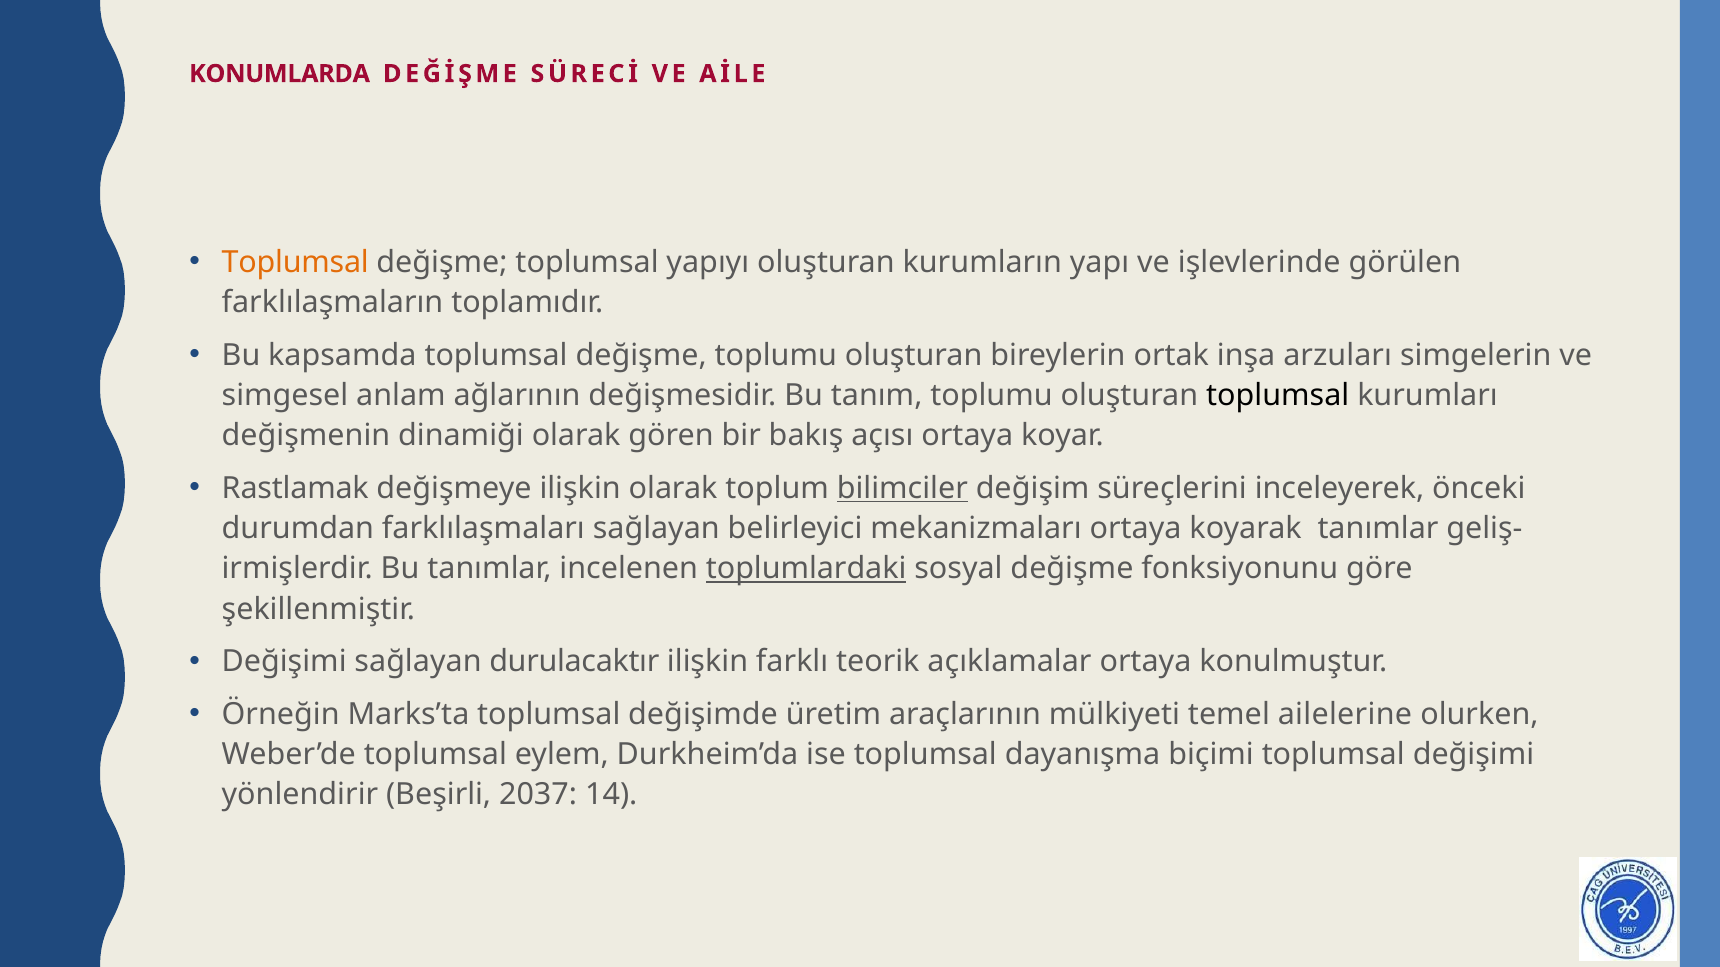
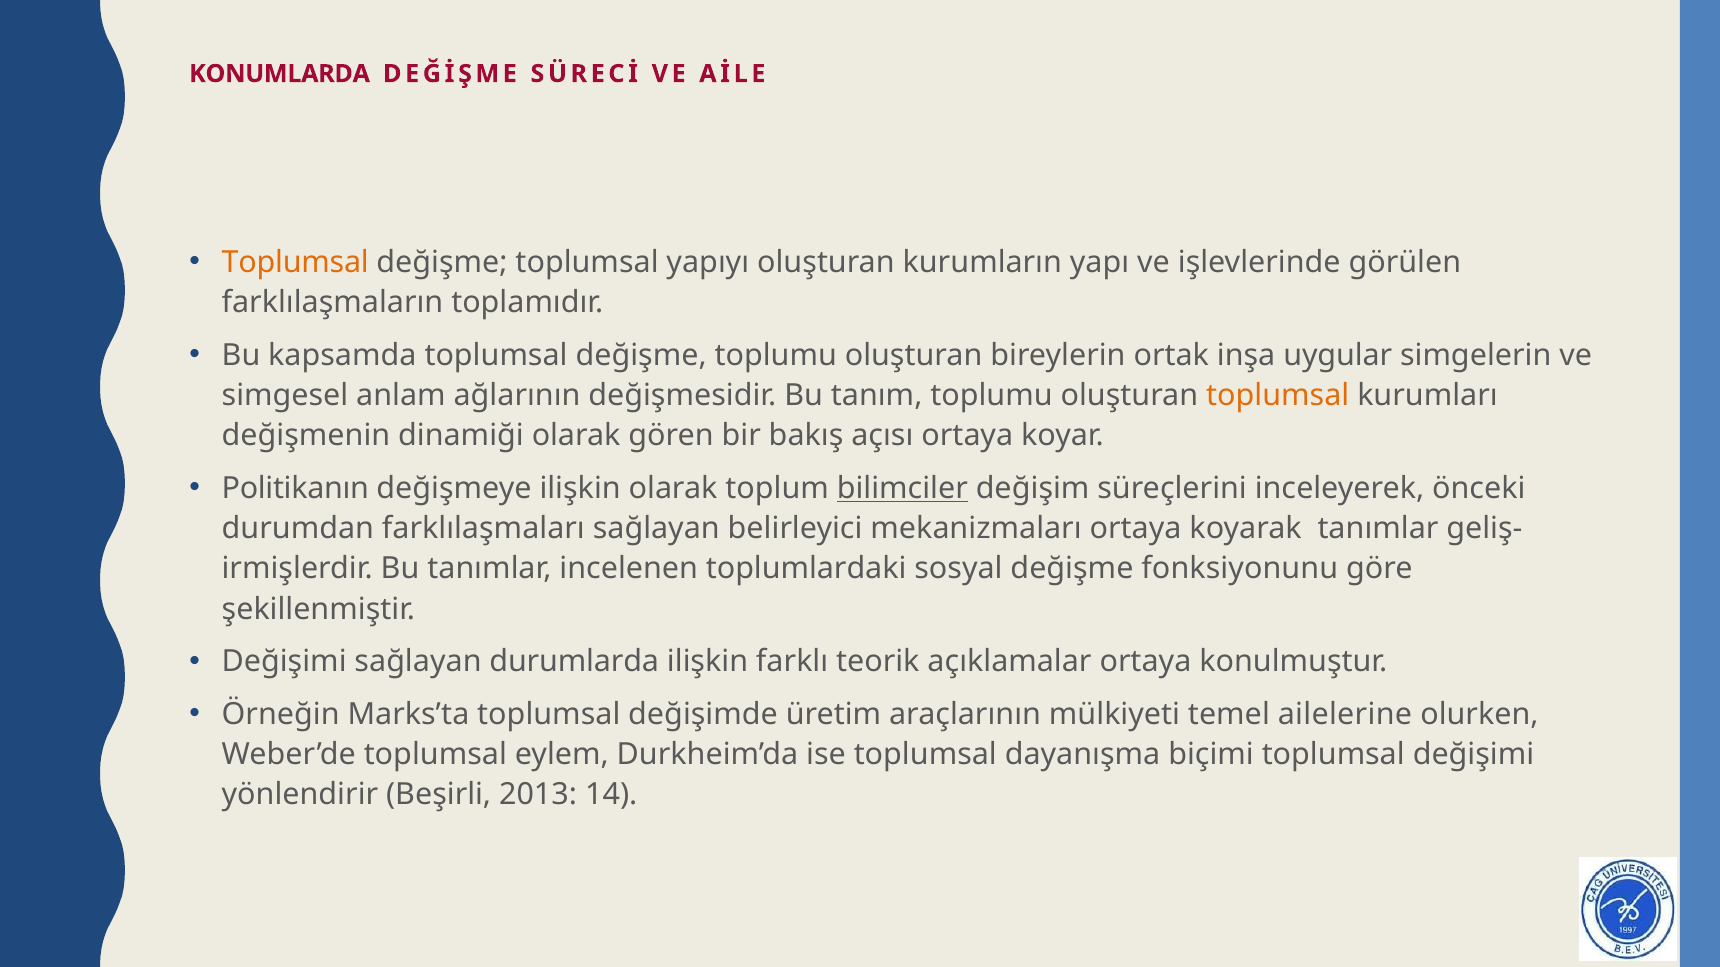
arzuları: arzuları -> uygular (1338, 355)
toplumsal colour: black -> orange (1278, 396)
Rastlamak: Rastlamak -> Politikanın (295, 489)
toplumlardaki underline: present -> none (806, 569)
durulacaktır: durulacaktır -> durumlarda (574, 662)
2037: 2037 -> 2013 (538, 795)
